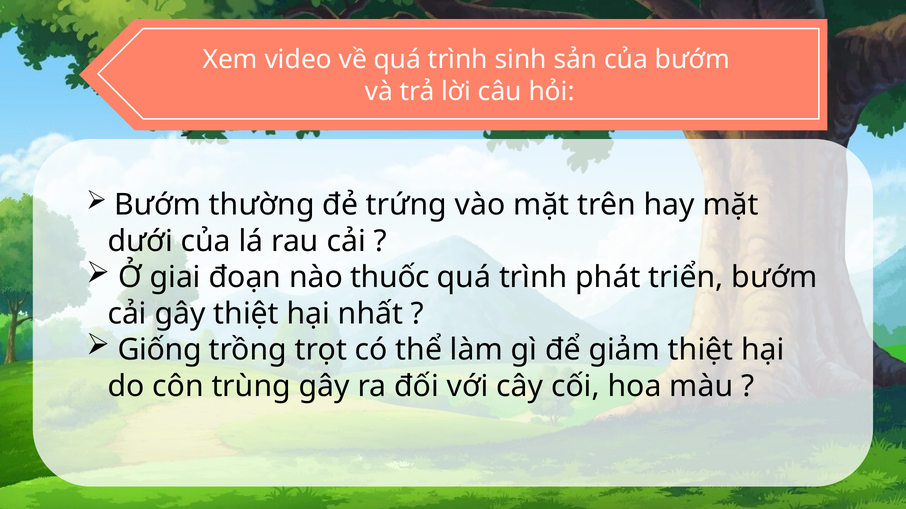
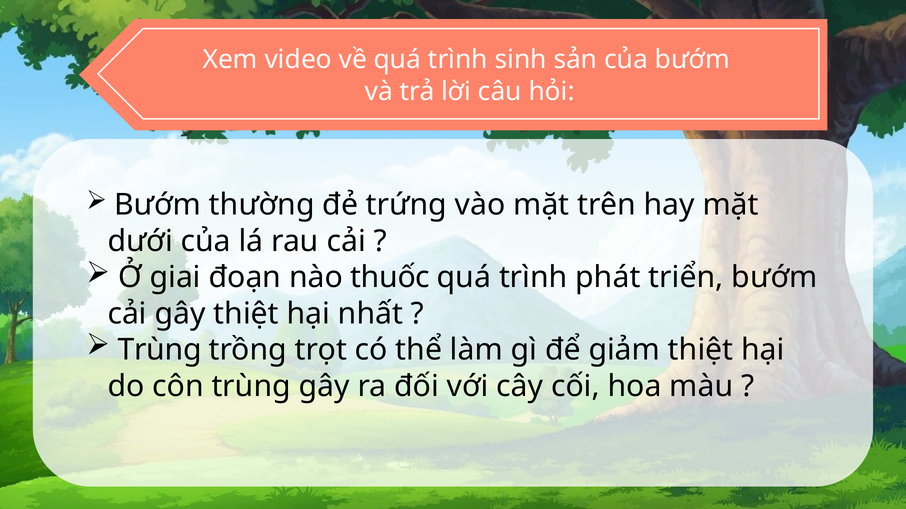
Giống: Giống -> Trùng (160, 350)
